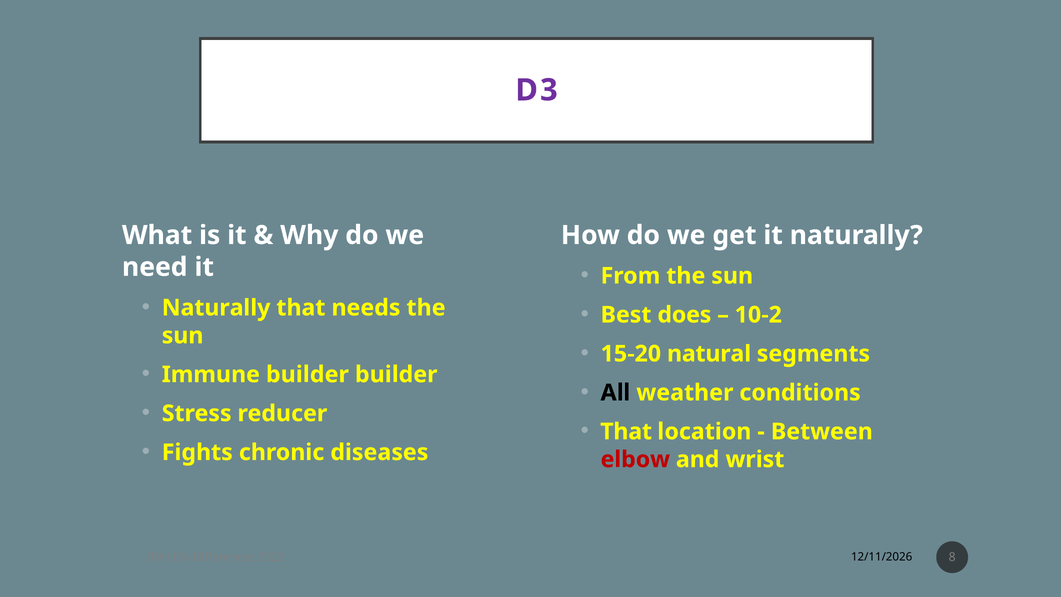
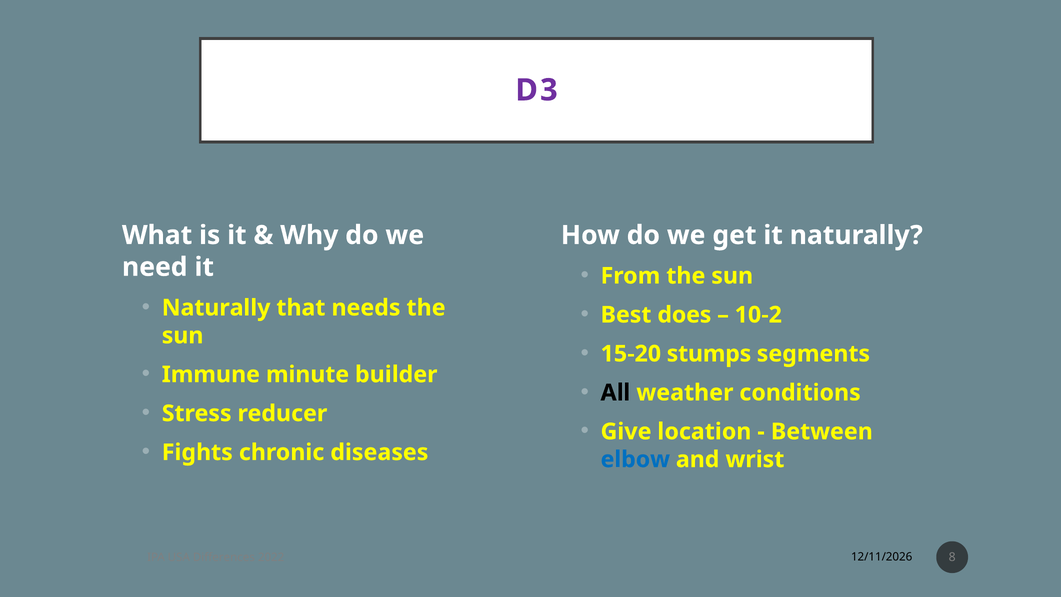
natural: natural -> stumps (709, 354)
Immune builder: builder -> minute (308, 374)
That: That -> Give (626, 432)
elbow colour: red -> blue (635, 459)
